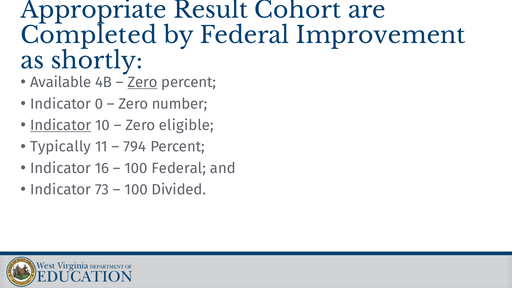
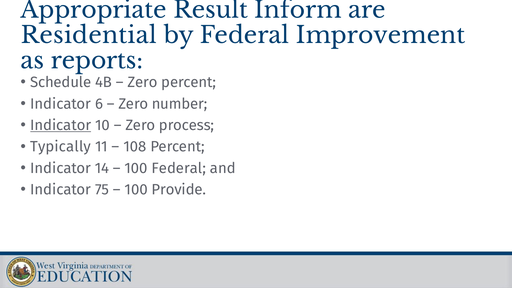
Cohort: Cohort -> Inform (298, 10)
Completed: Completed -> Residential (89, 35)
shortly: shortly -> reports (97, 61)
Available: Available -> Schedule (61, 82)
Zero underline: present -> none (143, 82)
0: 0 -> 6 (99, 104)
eligible: eligible -> process (187, 125)
794: 794 -> 108 (135, 147)
16: 16 -> 14 (102, 168)
73: 73 -> 75 (102, 190)
Divided: Divided -> Provide (179, 190)
